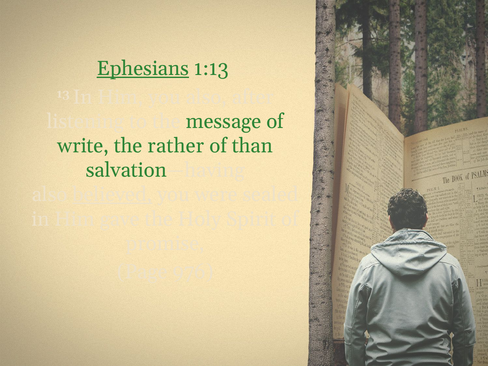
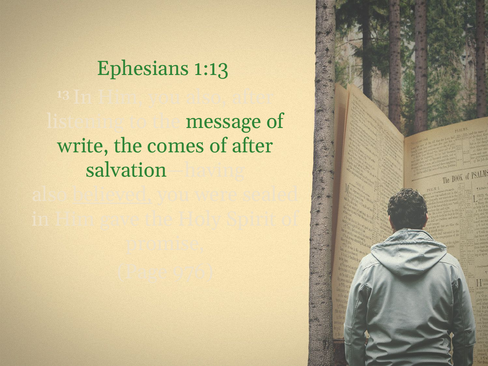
Ephesians underline: present -> none (143, 69)
rather: rather -> comes (176, 146)
of than: than -> after (252, 146)
